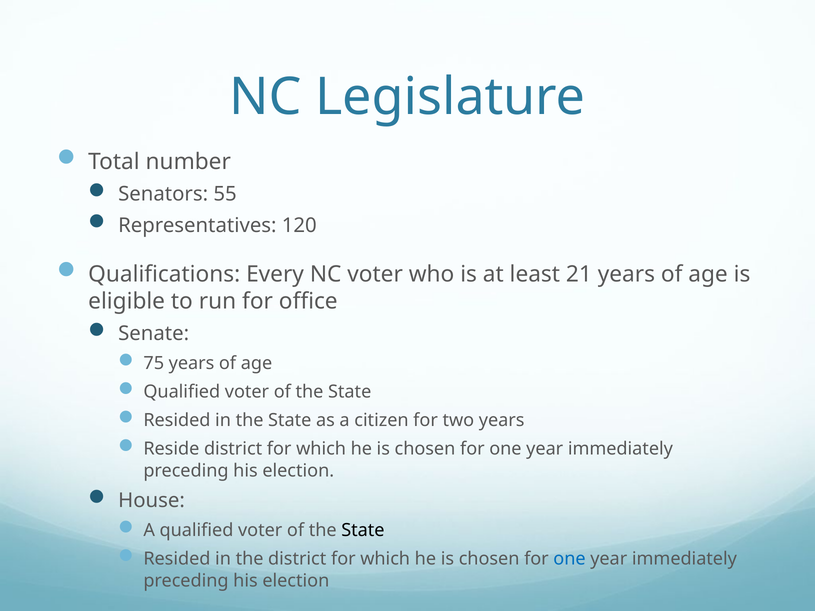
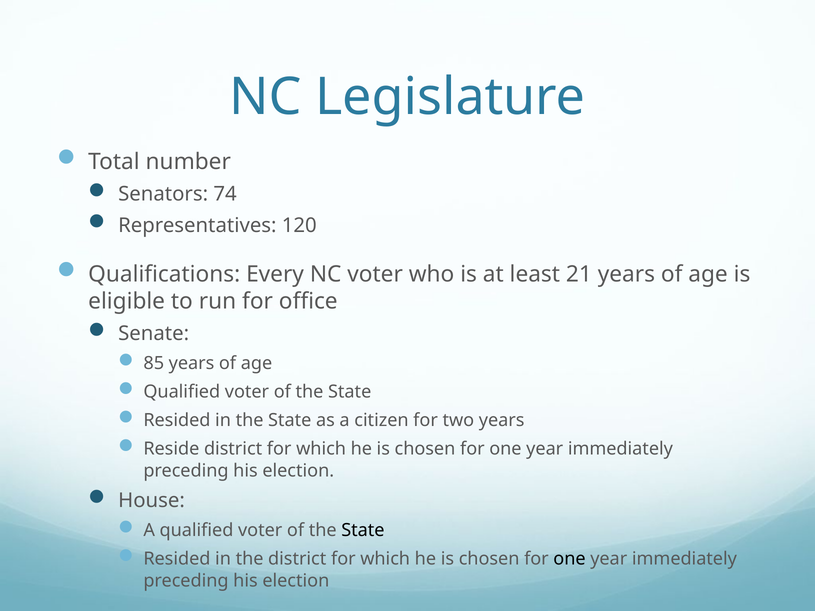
55: 55 -> 74 (225, 194)
75: 75 -> 85 (154, 364)
one colour: blue -> black (569, 559)
